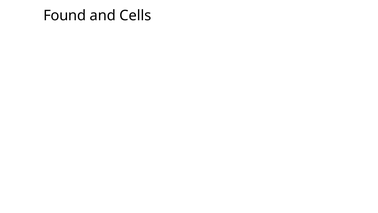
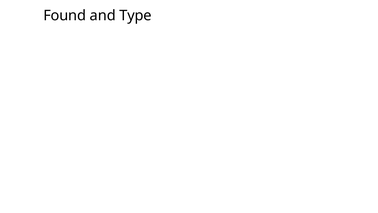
Cells: Cells -> Type (136, 15)
